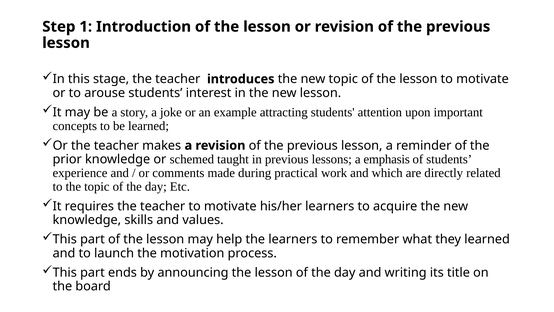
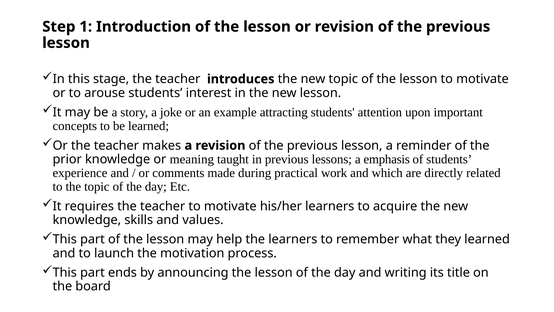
schemed: schemed -> meaning (192, 159)
